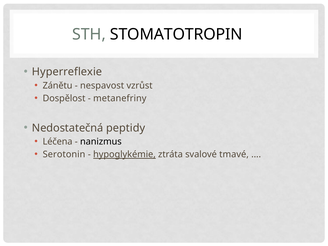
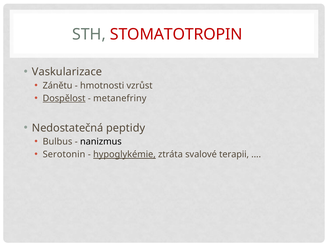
STOMATOTROPIN colour: black -> red (176, 34)
Hyperreflexie: Hyperreflexie -> Vaskularizace (67, 72)
nespavost: nespavost -> hmotnosti (102, 86)
Dospělost underline: none -> present (64, 98)
Léčena: Léčena -> Bulbus (57, 142)
tmavé: tmavé -> terapii (234, 154)
